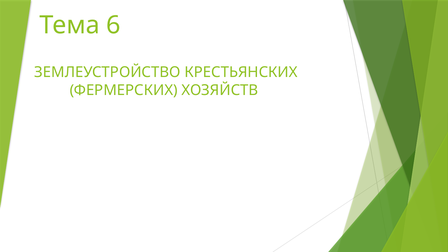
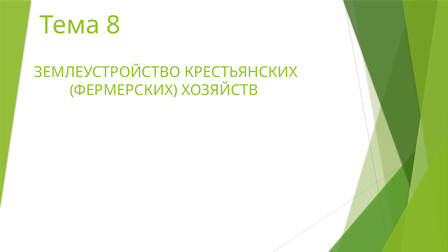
6: 6 -> 8 (113, 25)
